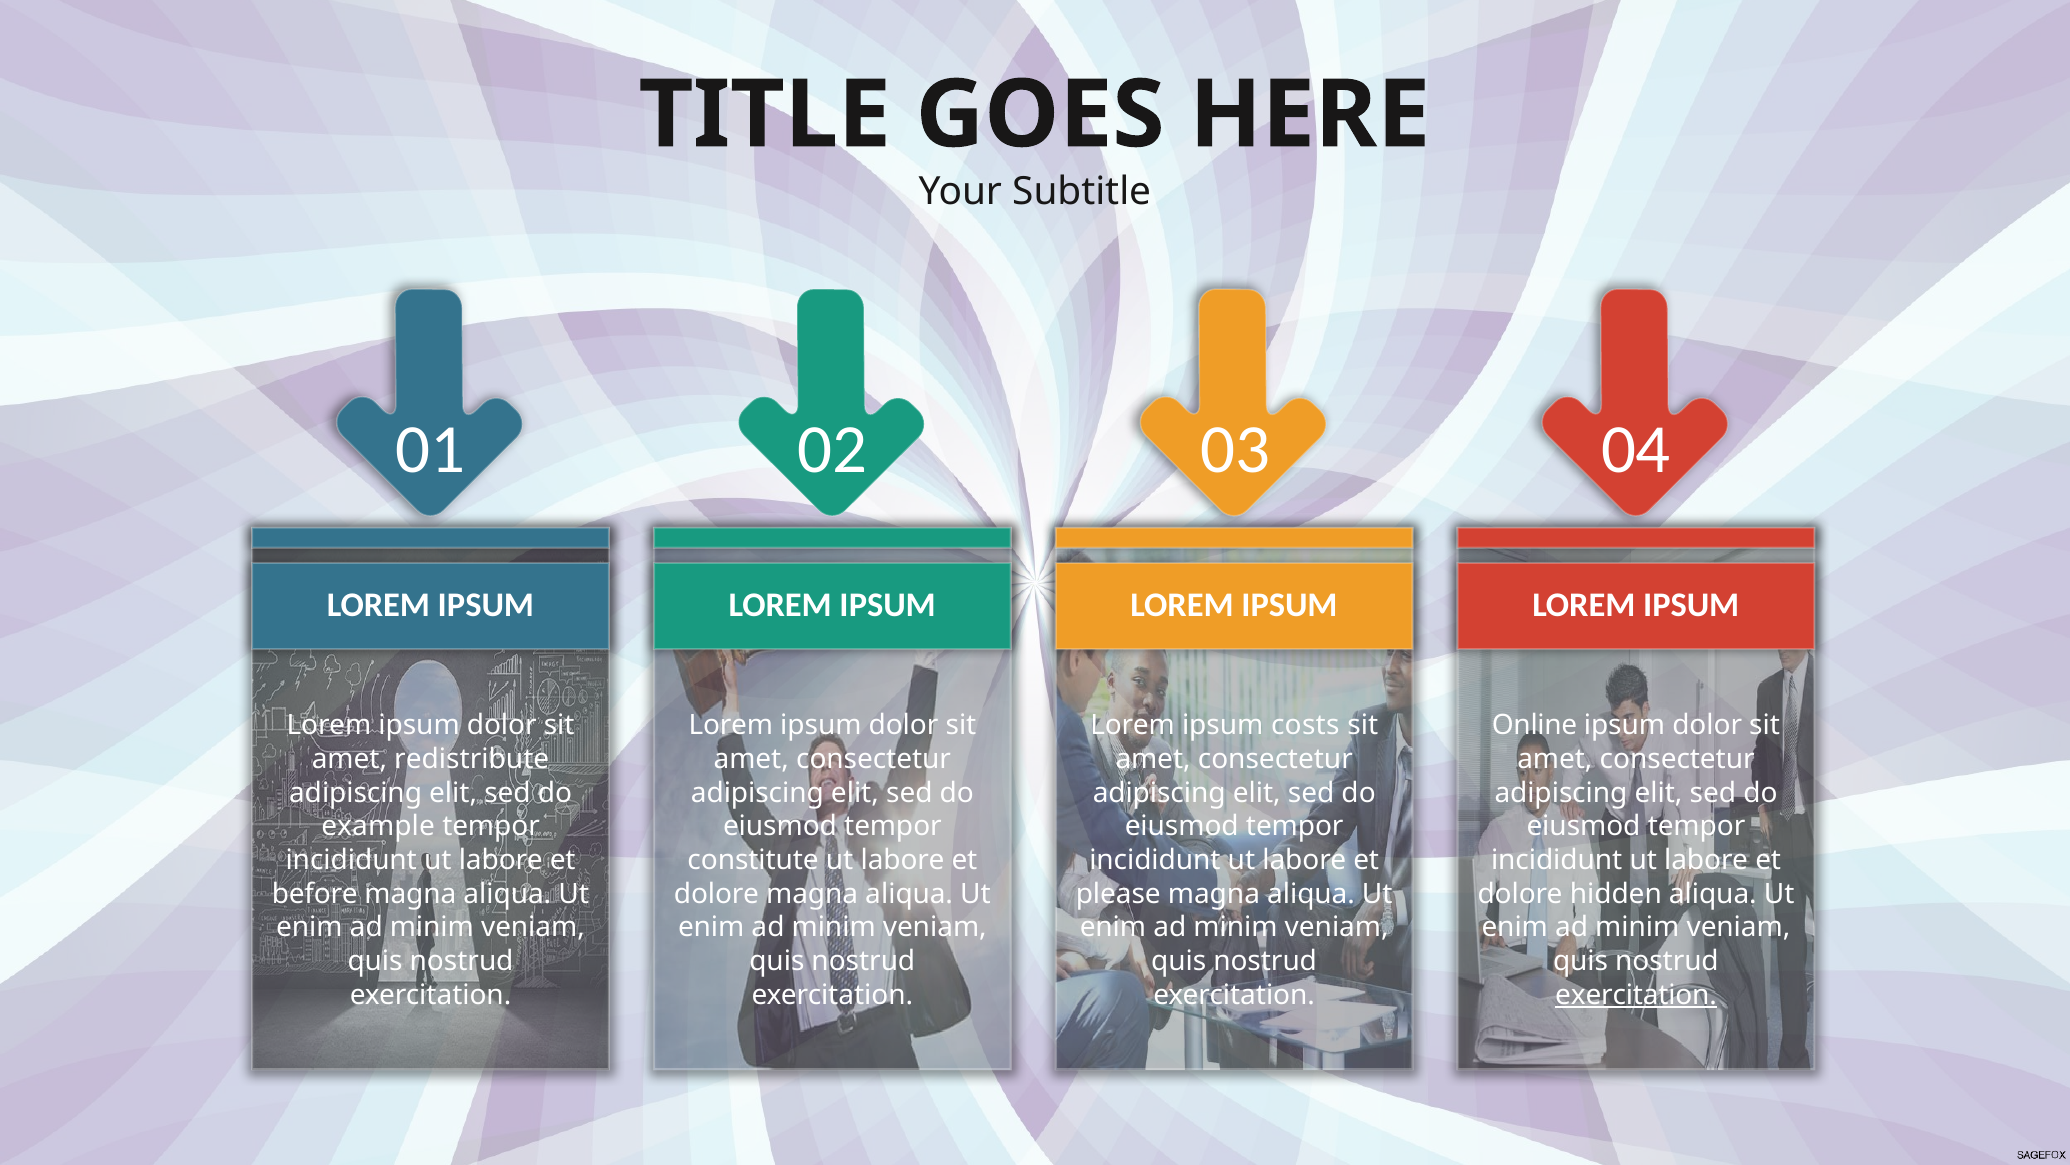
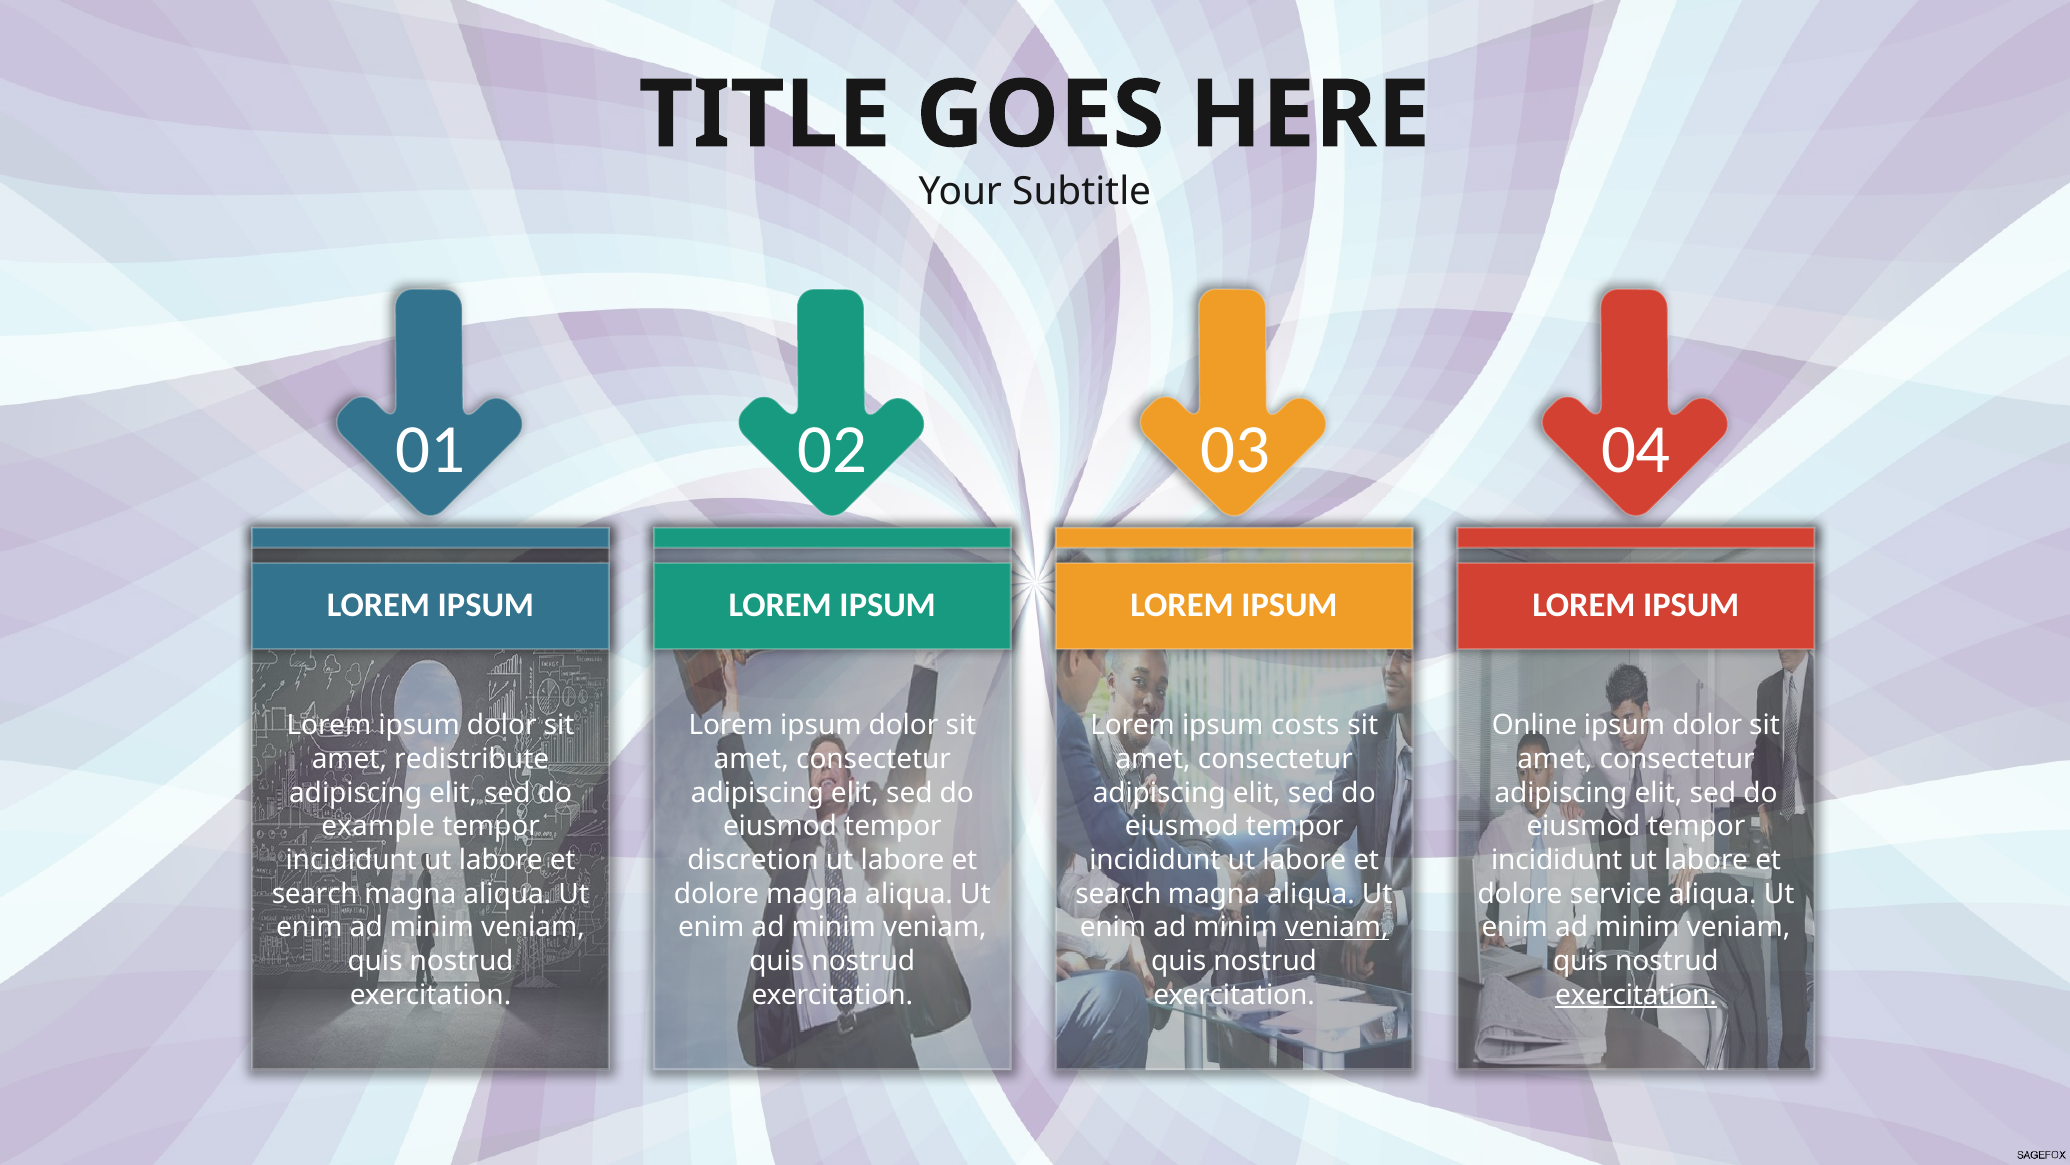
constitute: constitute -> discretion (753, 860)
before: before -> search (315, 893)
please: please -> search (1118, 893)
hidden: hidden -> service (1616, 893)
veniam underline: none -> present (1337, 927)
